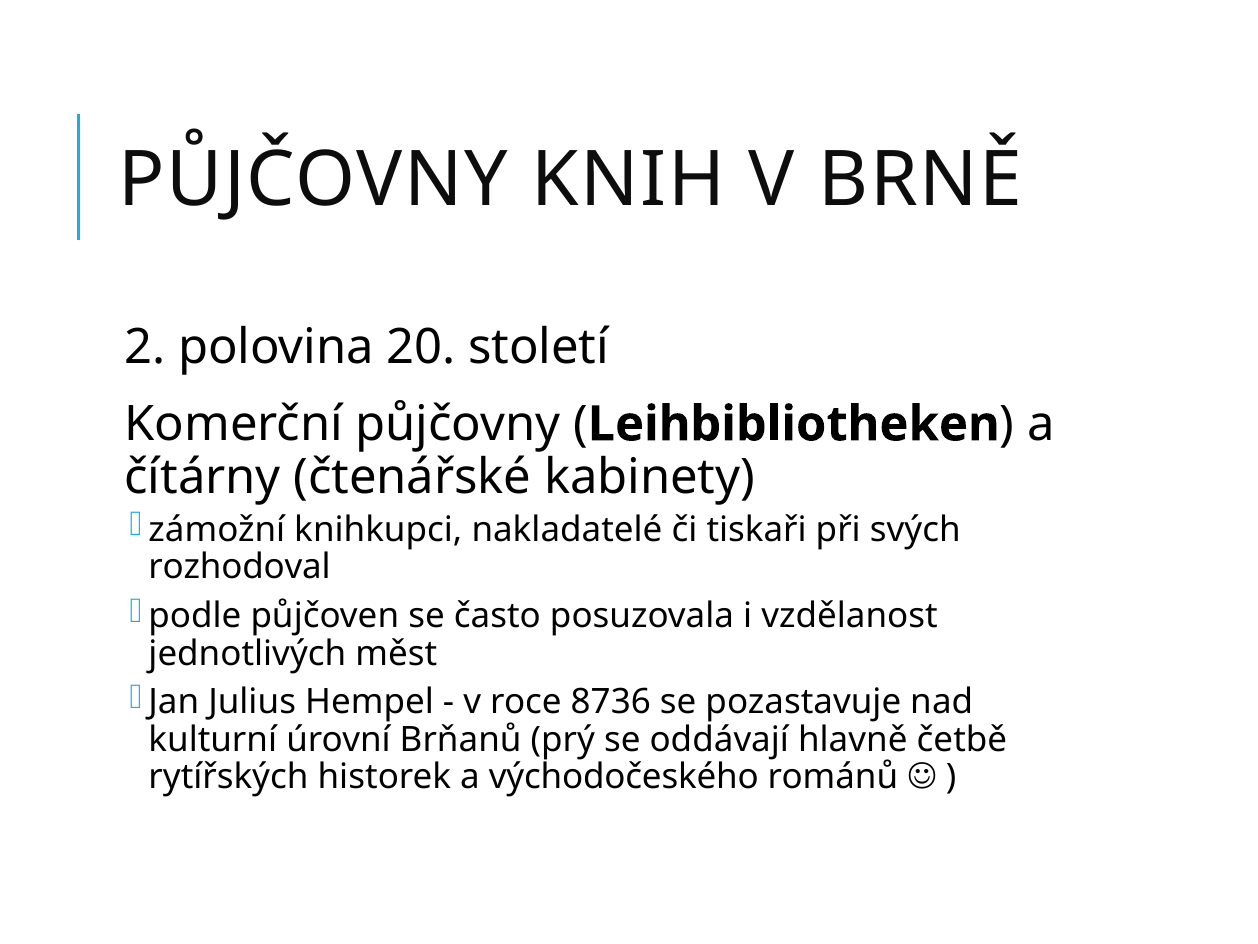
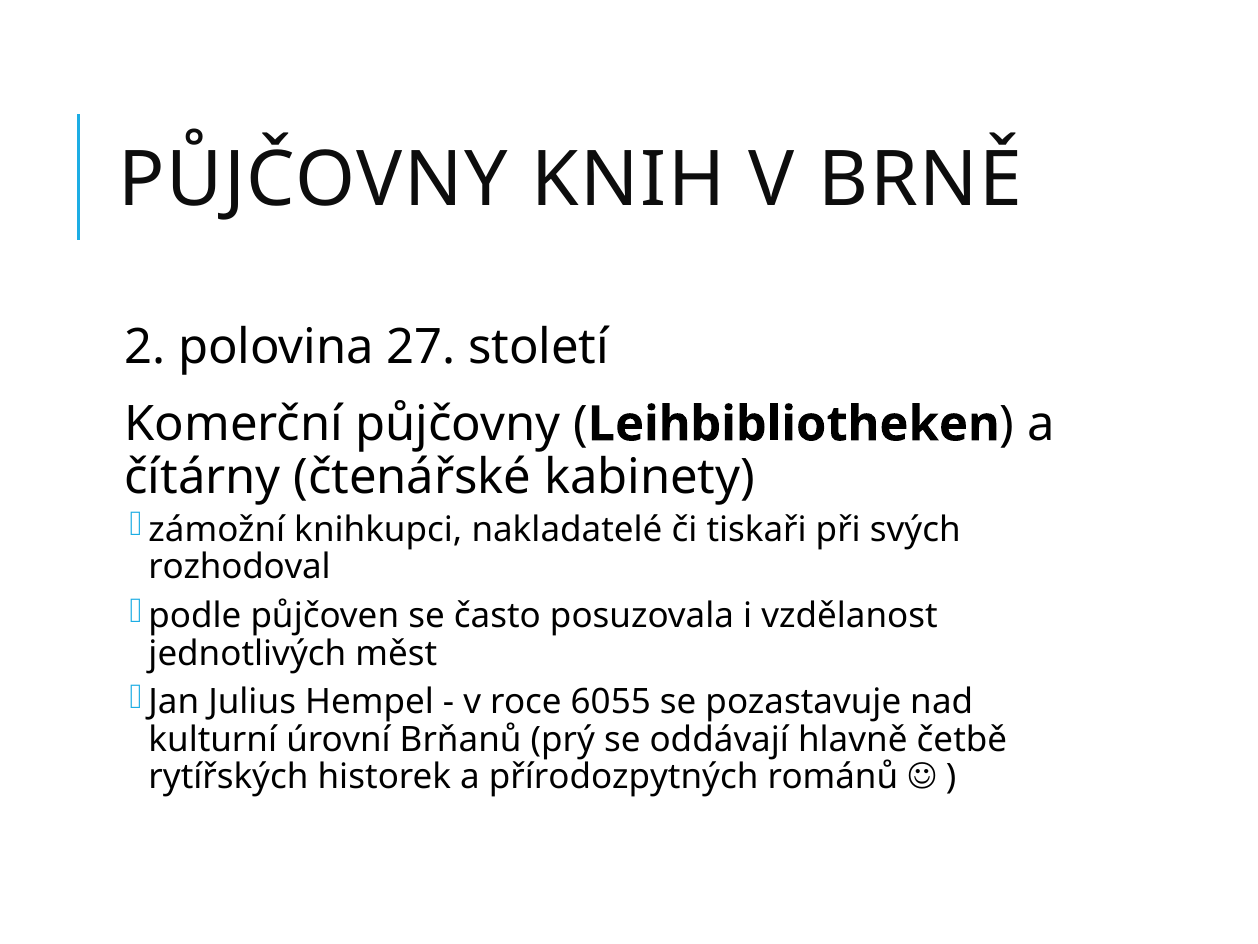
20: 20 -> 27 (421, 347)
8736: 8736 -> 6055 (611, 701)
východočeského: východočeského -> přírodozpytných (624, 777)
